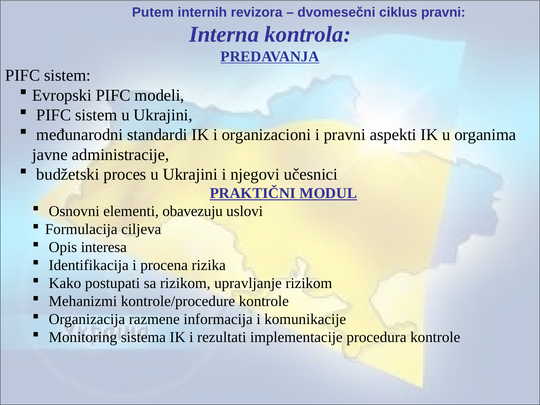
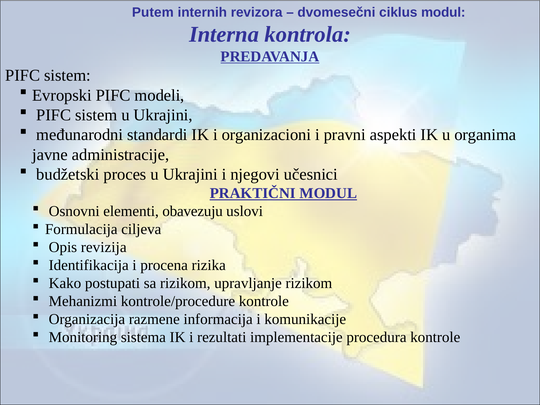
ciklus pravni: pravni -> modul (443, 12)
interesa: interesa -> revizija (104, 247)
